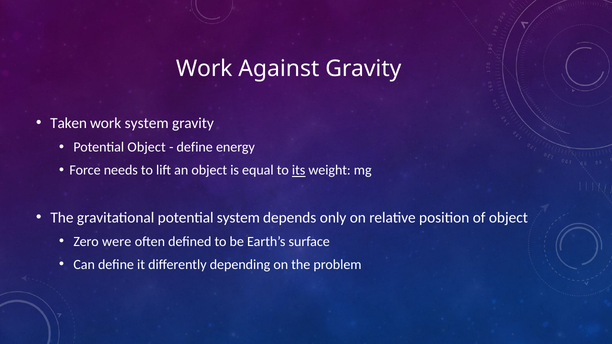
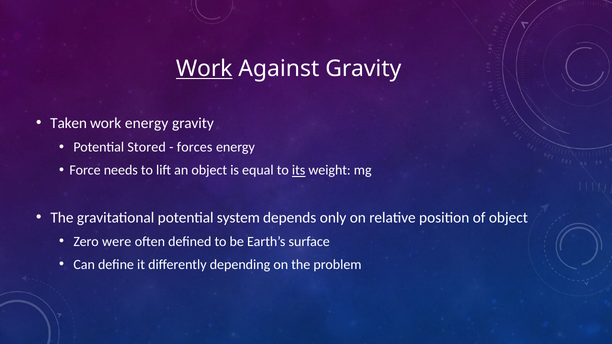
Work underline: none -> present (204, 69)
work system: system -> energy (147, 123)
Potential Object: Object -> Stored (147, 147)
define: define -> forces (195, 147)
